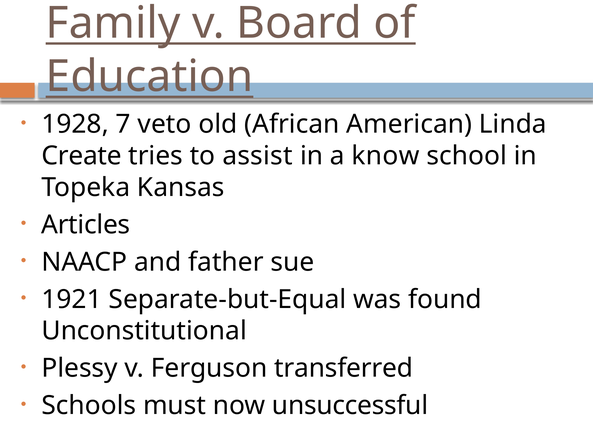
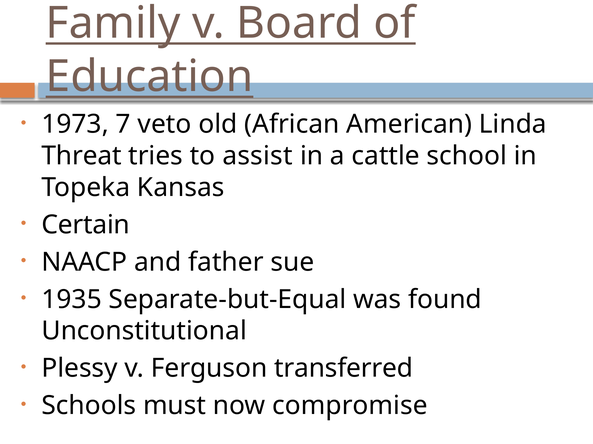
1928: 1928 -> 1973 (75, 124)
Create: Create -> Threat (81, 156)
know: know -> cattle (386, 156)
Articles: Articles -> Certain (86, 225)
1921: 1921 -> 1935 (72, 300)
unsuccessful: unsuccessful -> compromise (350, 406)
